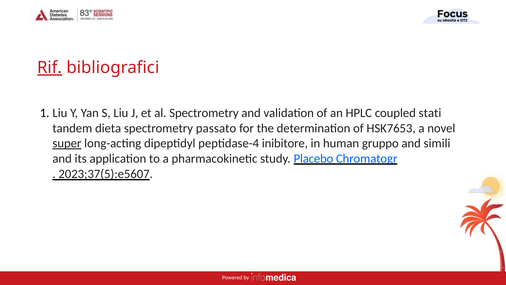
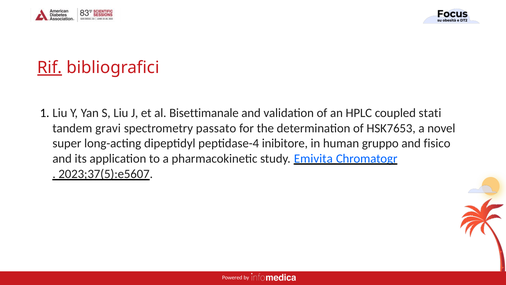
al Spectrometry: Spectrometry -> Bisettimanale (204, 113)
dieta: dieta -> gravi (108, 128)
super underline: present -> none (67, 143)
simili: simili -> fisico (437, 143)
Placebo: Placebo -> Emivita (313, 158)
